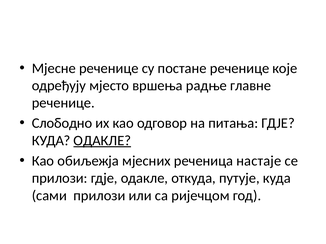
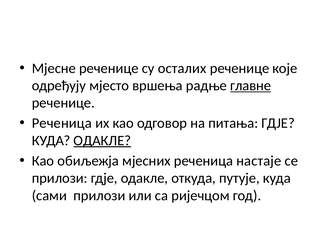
постане: постане -> осталих (182, 68)
главне underline: none -> present (251, 86)
Слободно: Слободно -> Реченица (62, 123)
